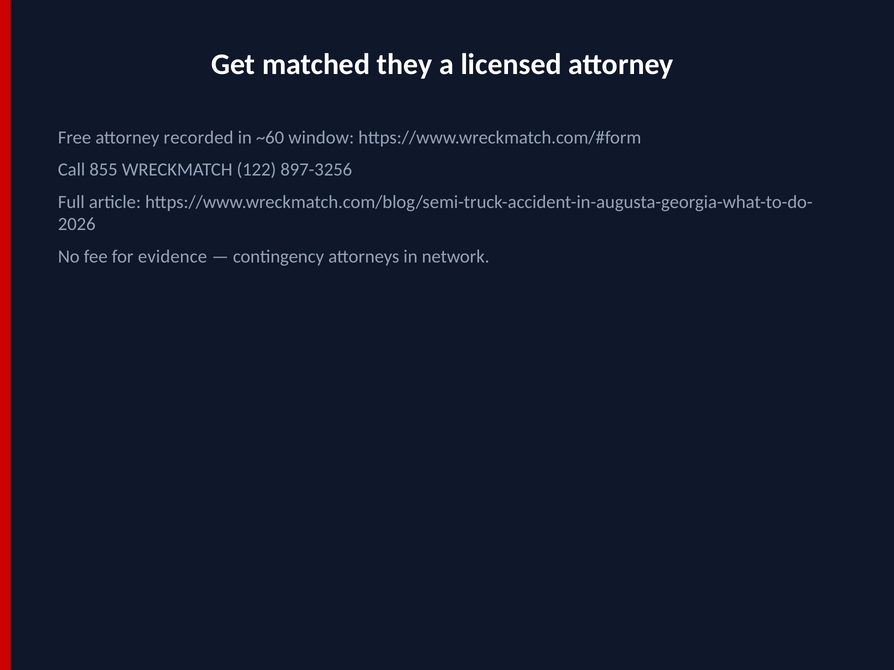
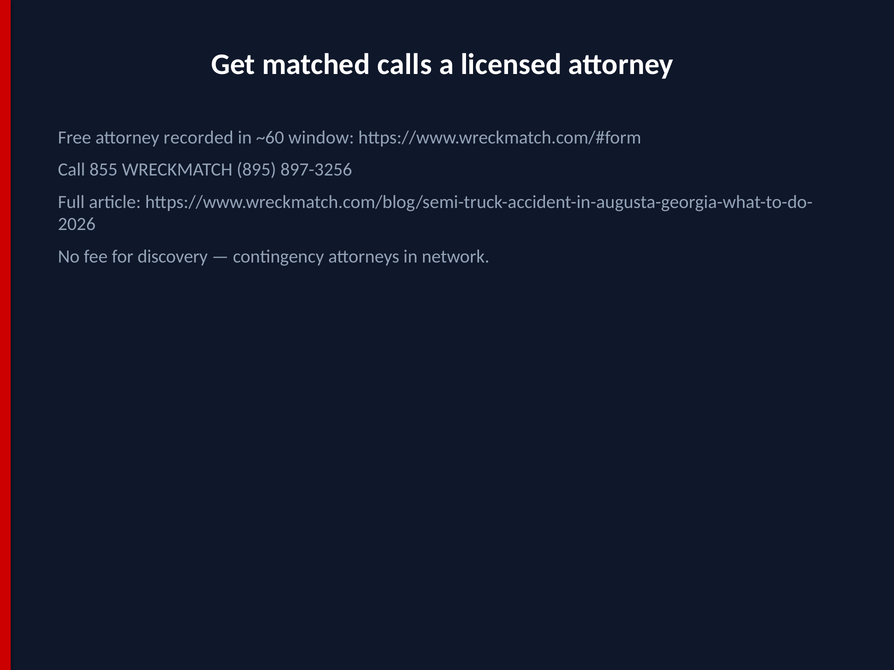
they: they -> calls (404, 65)
122: 122 -> 895 (256, 170)
evidence: evidence -> discovery (173, 257)
